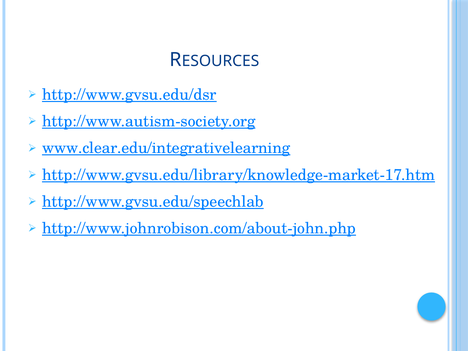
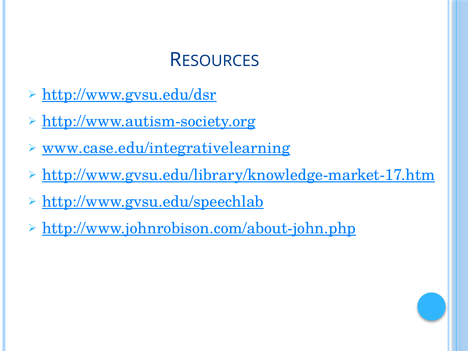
www.clear.edu/integrativelearning: www.clear.edu/integrativelearning -> www.case.edu/integrativelearning (166, 148)
